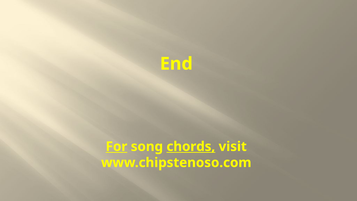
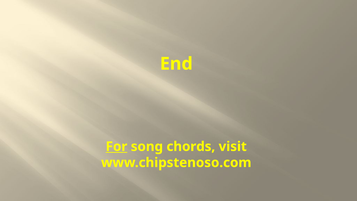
chords underline: present -> none (191, 146)
